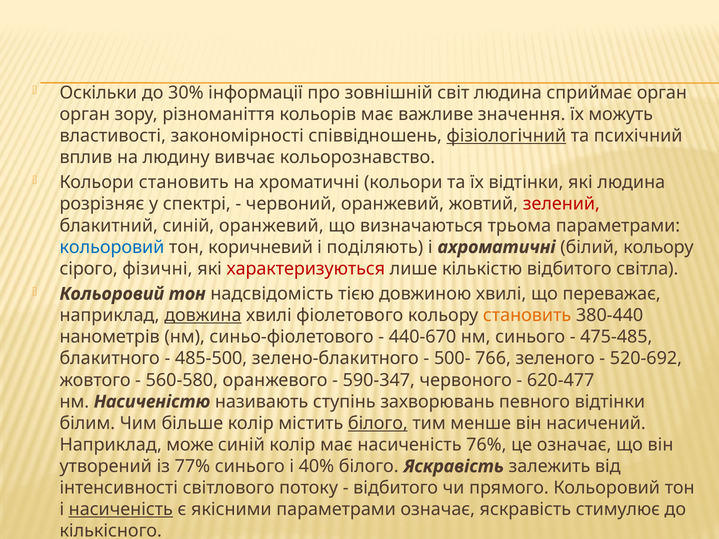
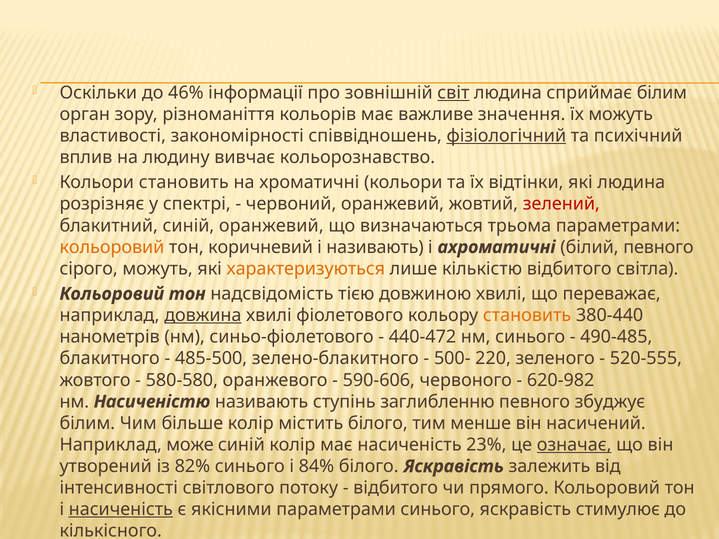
30%: 30% -> 46% (186, 93)
світ underline: none -> present (453, 93)
сприймає орган: орган -> білим (662, 93)
кольоровий colour: blue -> orange (112, 247)
і поділяють: поділяють -> називають (375, 247)
білий кольору: кольору -> певного (658, 247)
сірого фізичні: фізичні -> можуть (158, 269)
характеризуються colour: red -> orange (306, 269)
440-670: 440-670 -> 440-472 (422, 337)
475-485: 475-485 -> 490-485 (616, 337)
766: 766 -> 220 (493, 359)
520-692: 520-692 -> 520-555 (646, 359)
560-580: 560-580 -> 580-580 (182, 380)
590-347: 590-347 -> 590-606 (379, 380)
620-477: 620-477 -> 620-982 (561, 380)
захворювань: захворювань -> заглибленню (437, 402)
певного відтінки: відтінки -> збуджує (610, 402)
білого underline: present -> none (378, 423)
76%: 76% -> 23% (486, 445)
означає underline: none -> present (574, 445)
77%: 77% -> 82% (192, 467)
40%: 40% -> 84% (316, 467)
параметрами означає: означає -> синього (438, 510)
